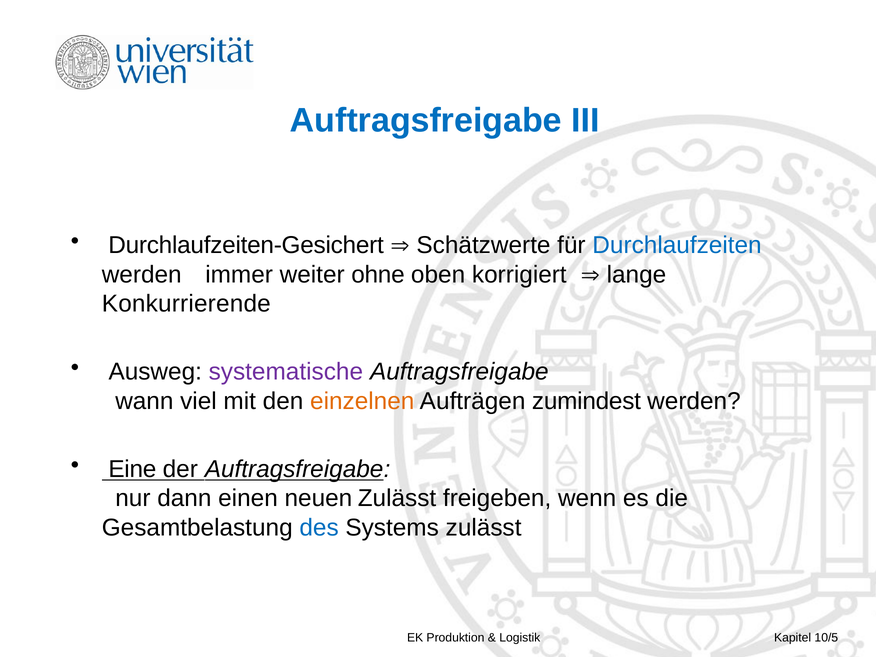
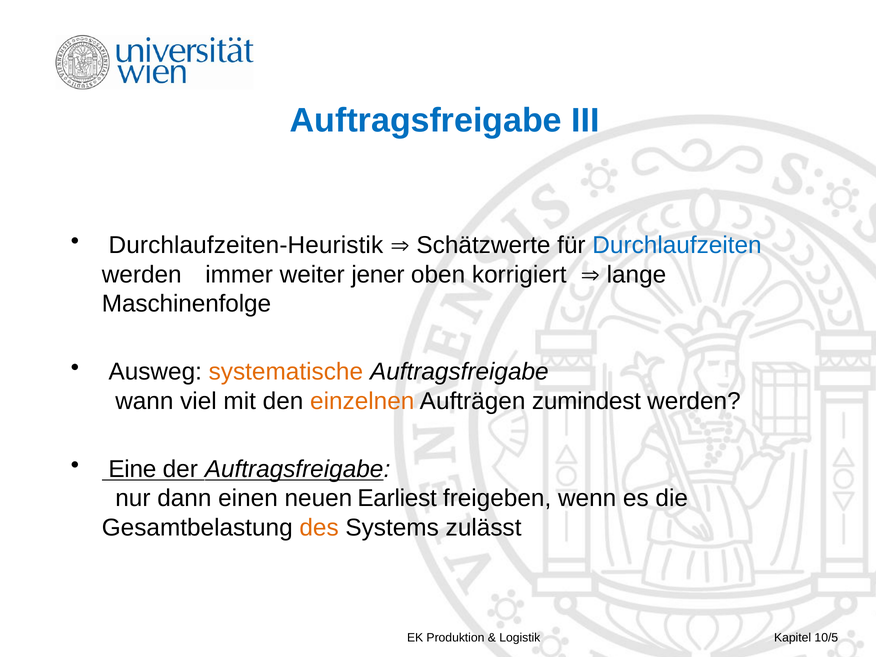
Durchlaufzeiten-Gesichert: Durchlaufzeiten-Gesichert -> Durchlaufzeiten-Heuristik (246, 245)
ohne: ohne -> jener (378, 275)
Konkurrierende: Konkurrierende -> Maschinenfolge (186, 304)
systematische colour: purple -> orange (286, 372)
neuen Zulässt: Zulässt -> Earliest (397, 498)
des colour: blue -> orange (319, 528)
